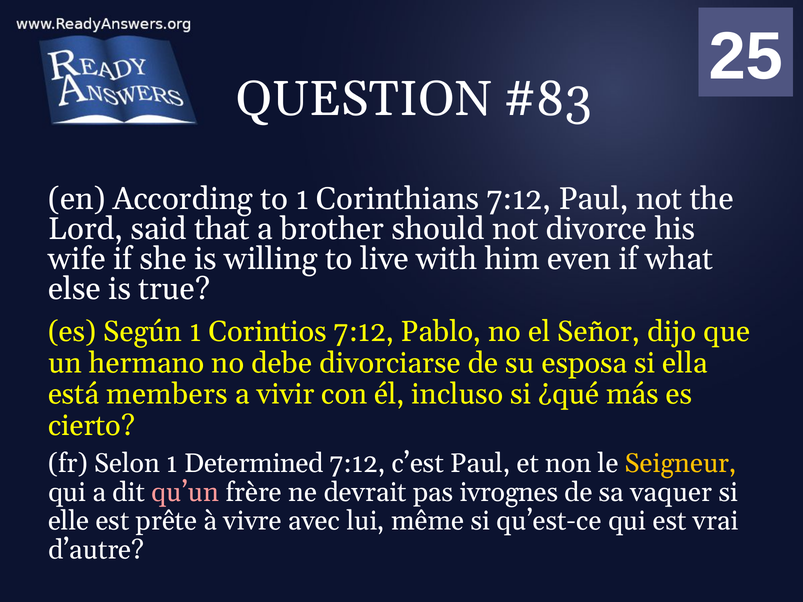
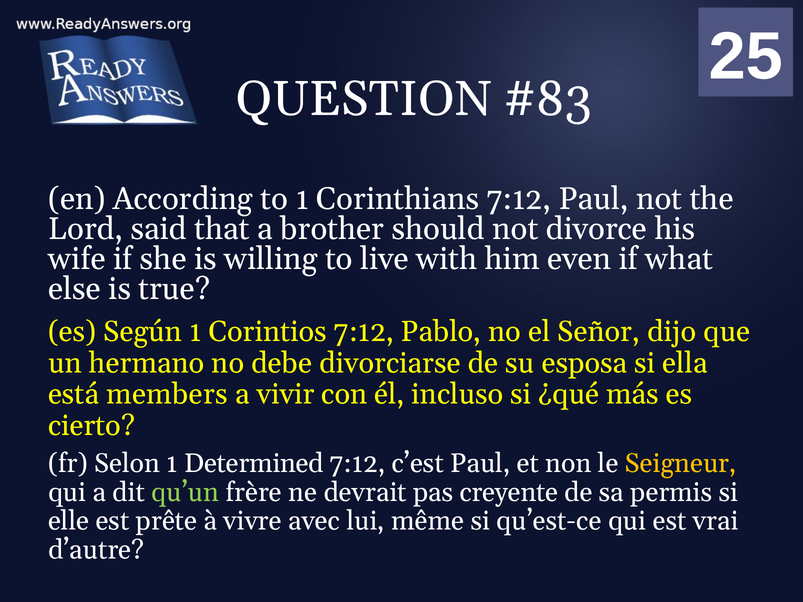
qu’un colour: pink -> light green (185, 492)
ivrognes: ivrognes -> creyente (509, 492)
vaquer: vaquer -> permis (671, 492)
